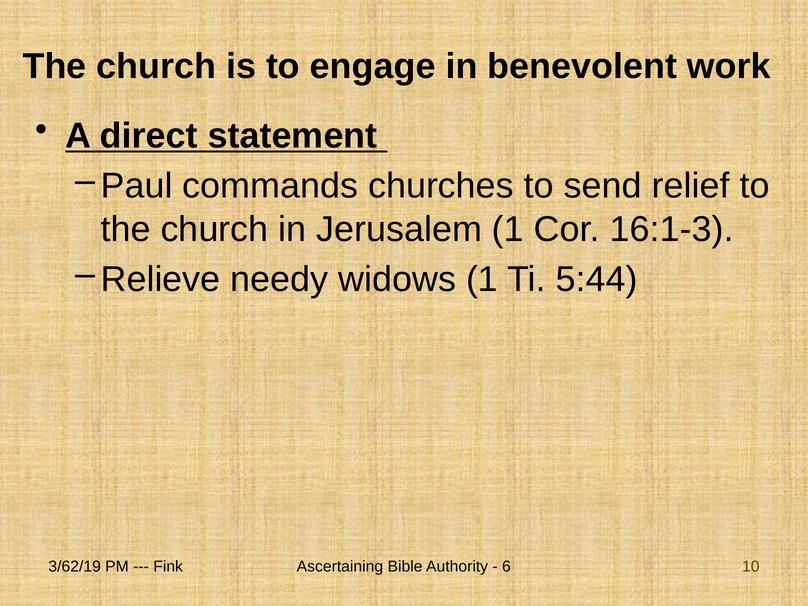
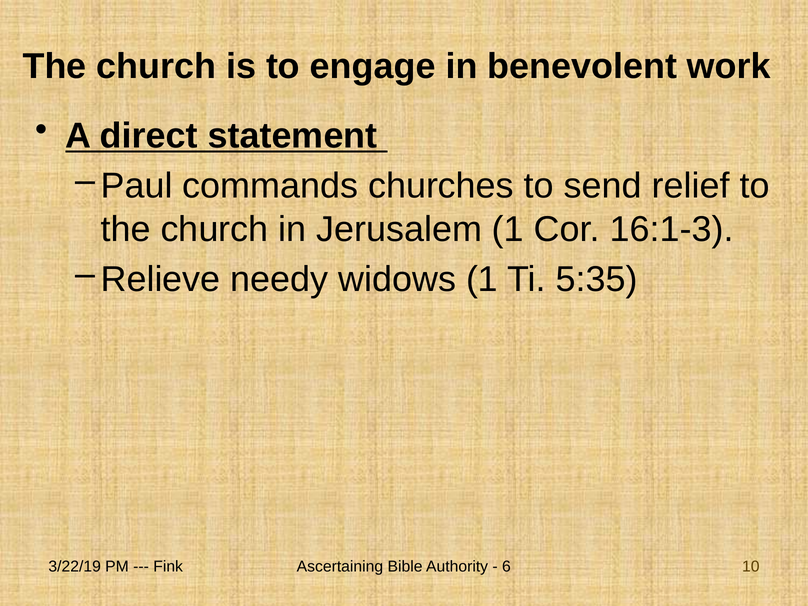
5:44: 5:44 -> 5:35 (597, 280)
3/62/19: 3/62/19 -> 3/22/19 (75, 566)
